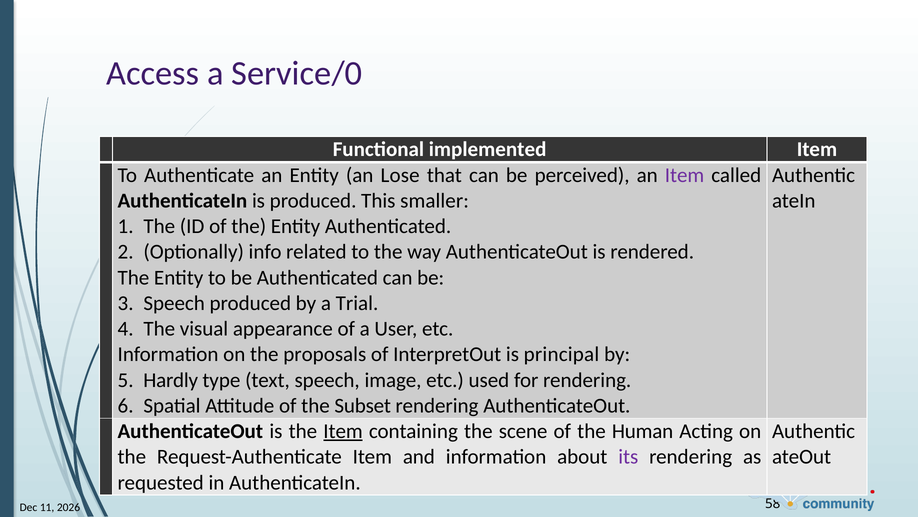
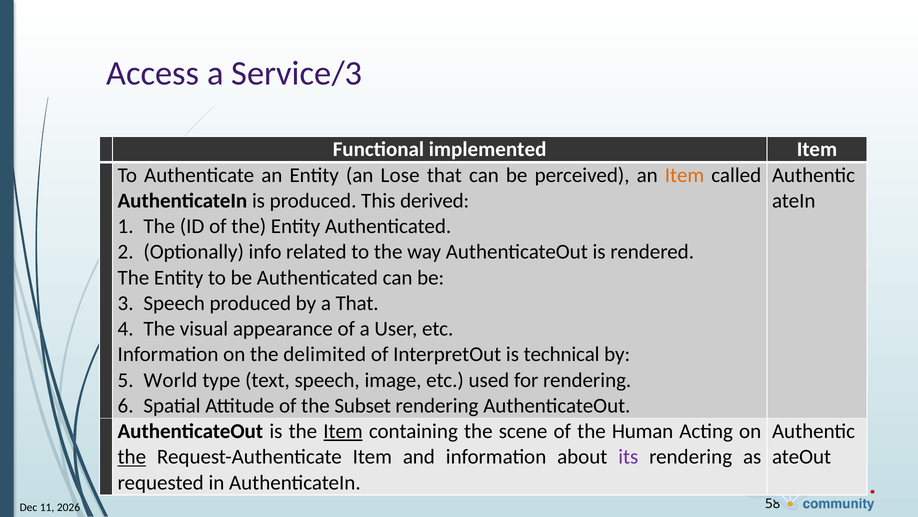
Service/0: Service/0 -> Service/3 (297, 74)
Item colour: purple -> orange (685, 175)
smaller: smaller -> derived (435, 200)
a Trial: Trial -> That (357, 303)
proposals: proposals -> delimited (325, 354)
principal: principal -> technical (562, 354)
Hardly: Hardly -> World (170, 380)
the underline: none -> present (132, 456)
